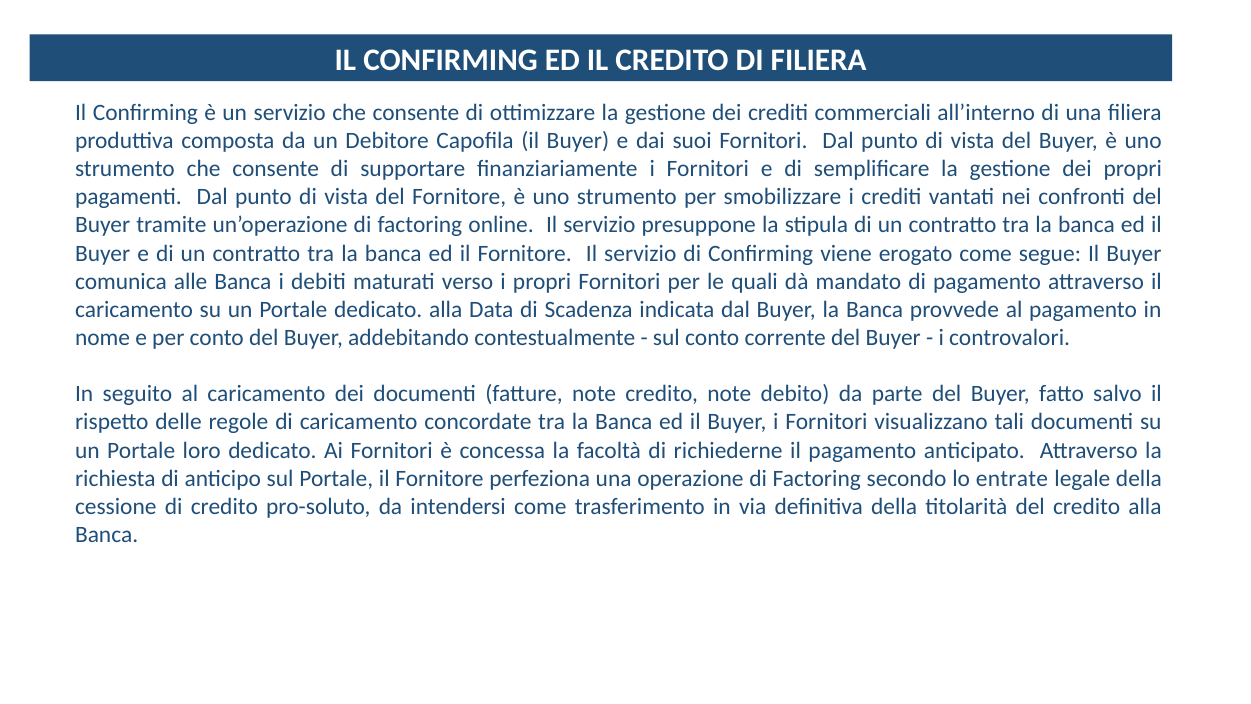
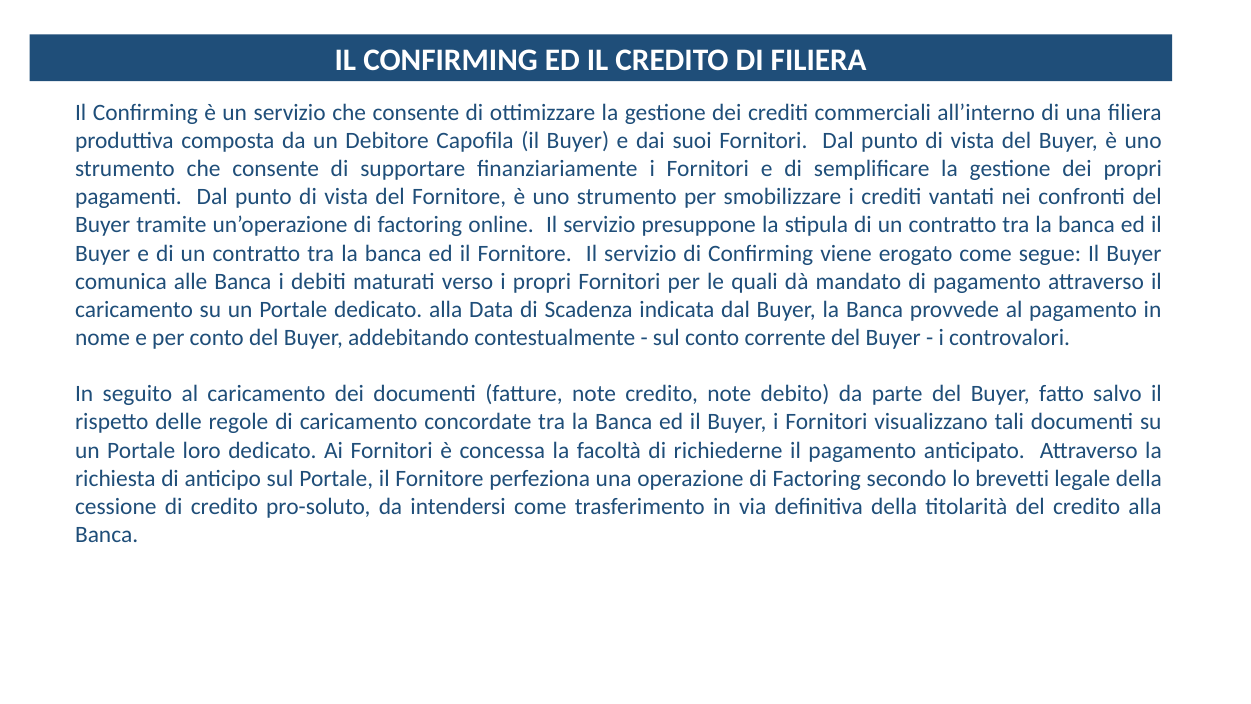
entrate: entrate -> brevetti (1012, 478)
